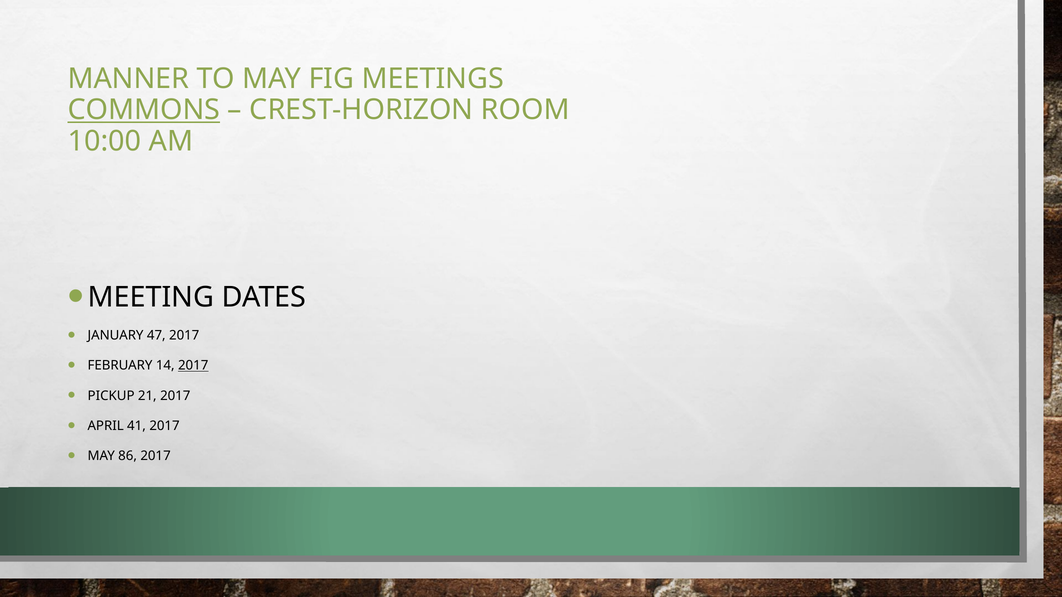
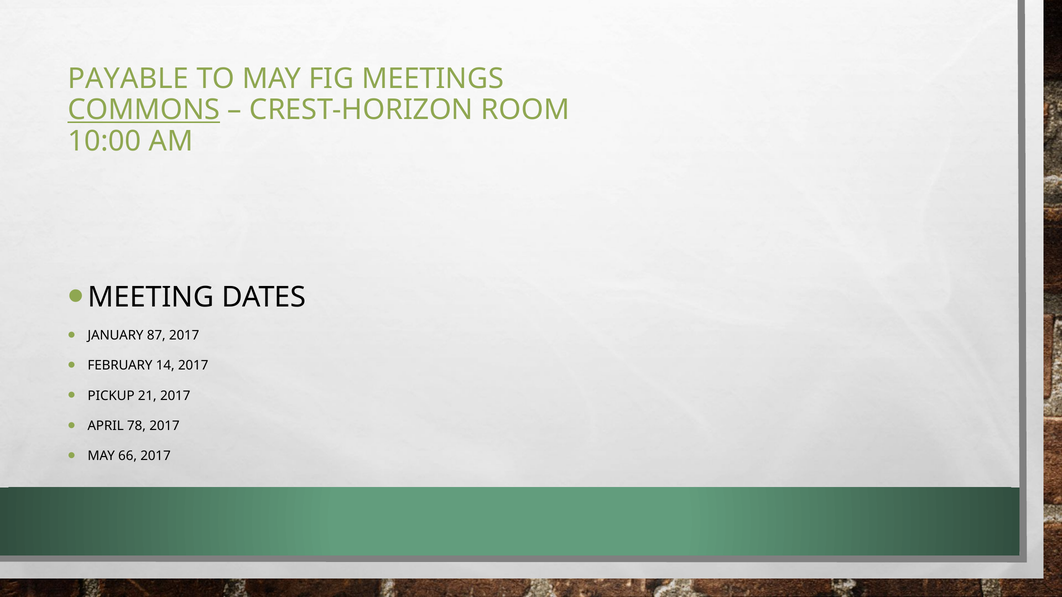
MANNER: MANNER -> PAYABLE (128, 79)
47: 47 -> 87 (156, 336)
2017 underline: present -> none (193, 366)
41: 41 -> 78 (136, 426)
86: 86 -> 66 (128, 456)
